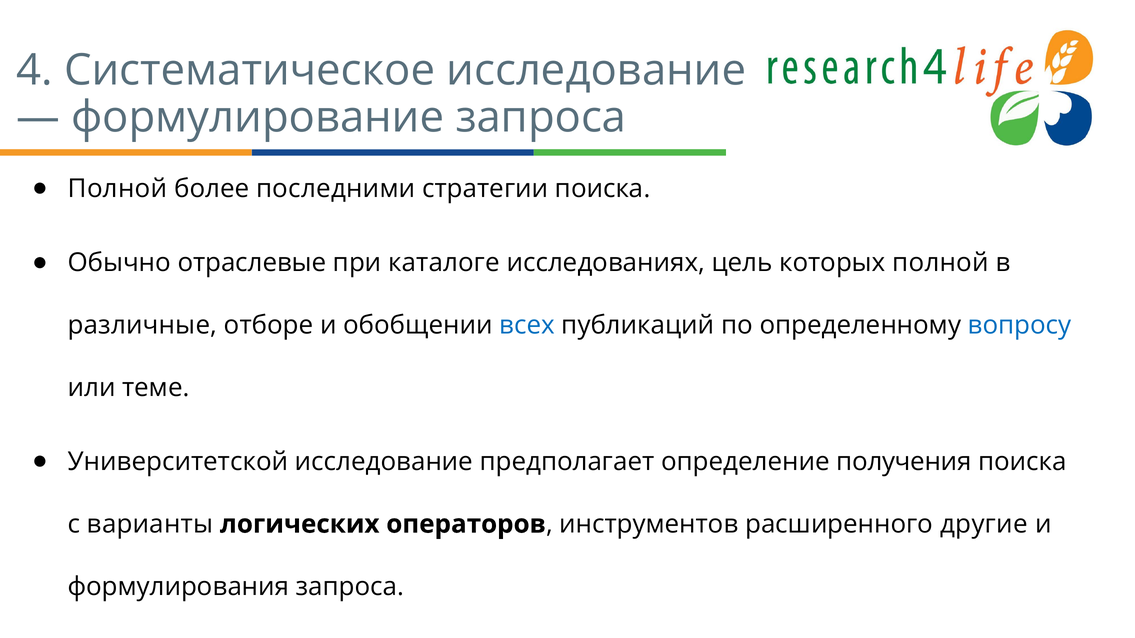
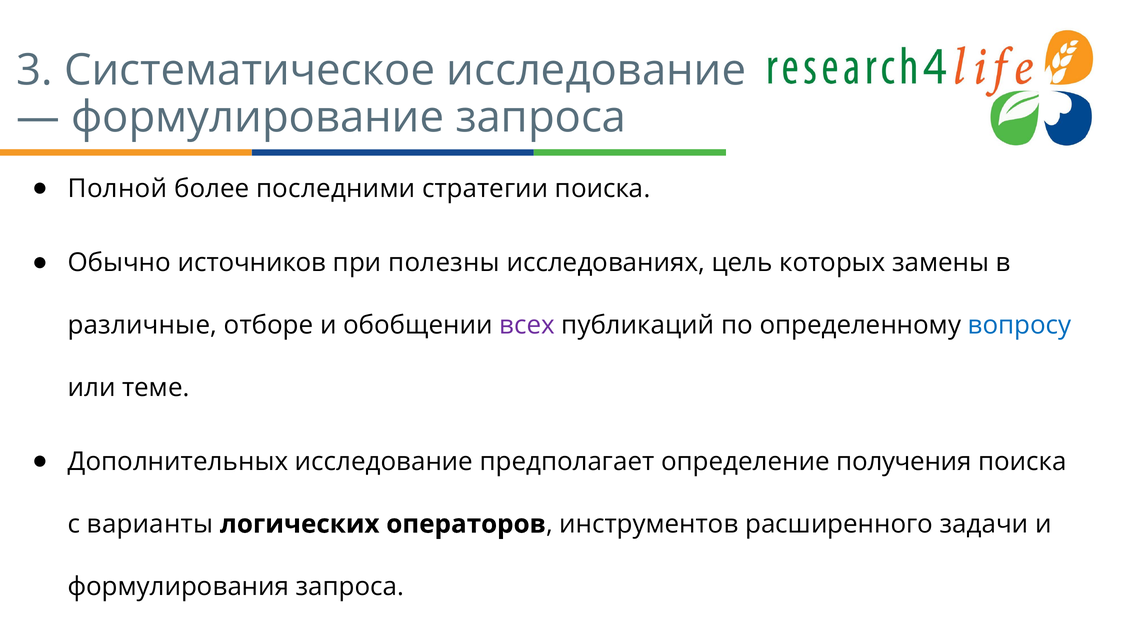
4: 4 -> 3 (34, 70)
отраслевые: отраслевые -> источников (252, 263)
каталоге: каталоге -> полезны (444, 263)
которых полной: полной -> замены (941, 263)
всех colour: blue -> purple (527, 325)
Университетской: Университетской -> Дополнительных (178, 462)
другие: другие -> задачи (984, 524)
